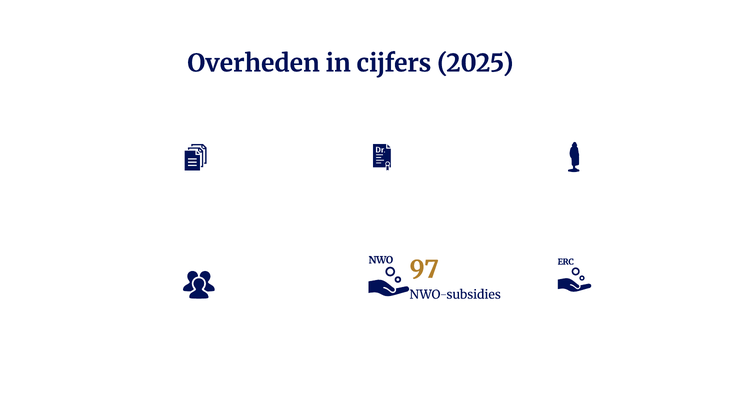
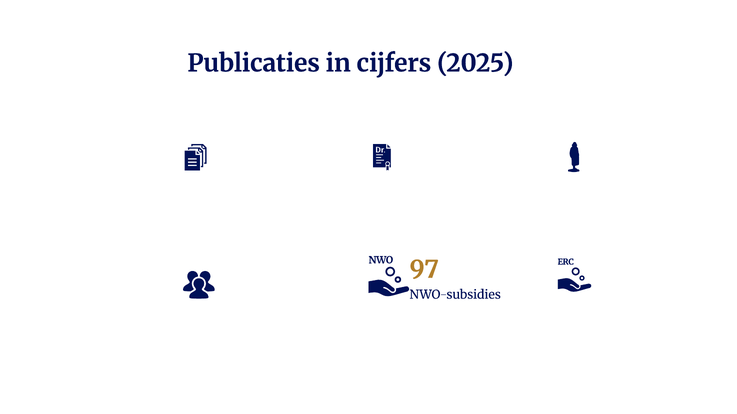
Overheden: Overheden -> Publicaties (254, 64)
